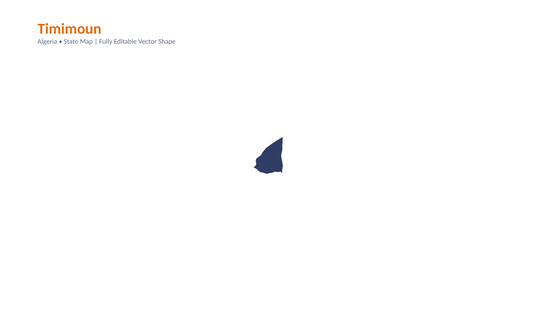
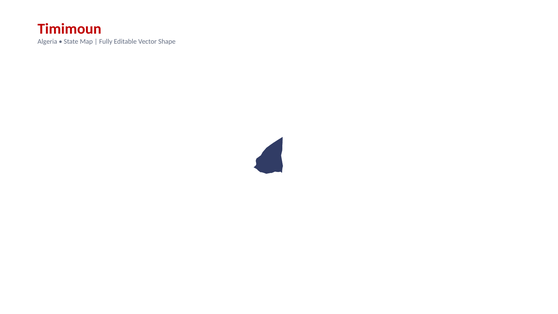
Timimoun colour: orange -> red (70, 29)
